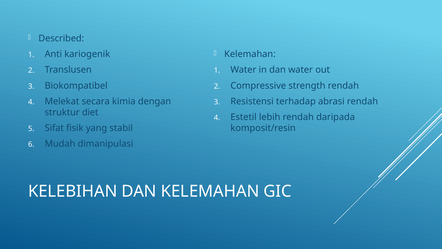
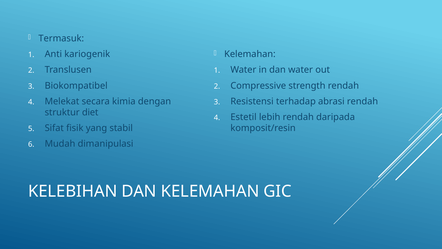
Described: Described -> Termasuk (61, 39)
